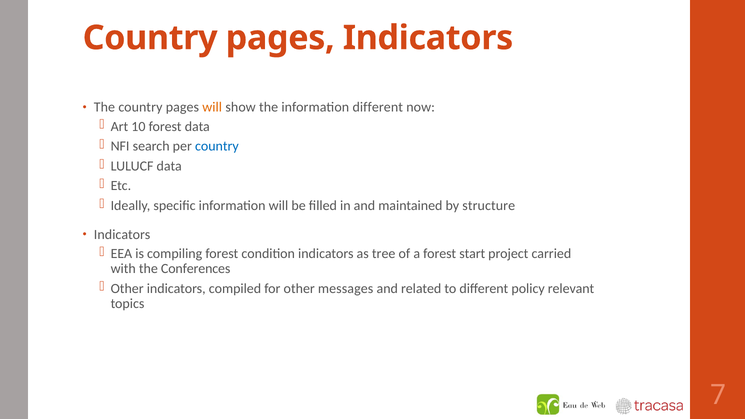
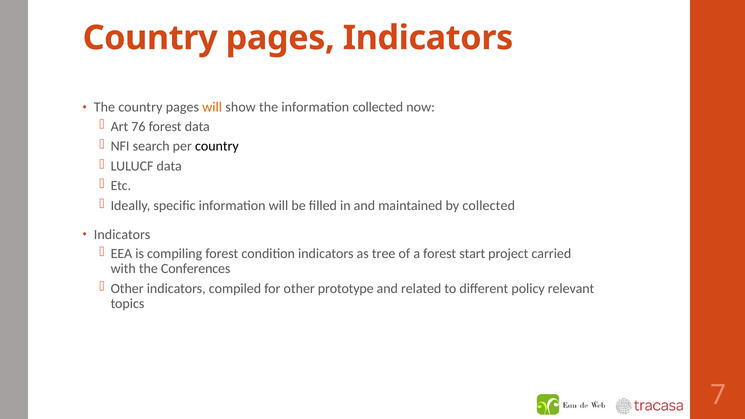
information different: different -> collected (378, 107)
10: 10 -> 76 (138, 126)
country colour: blue -> black (217, 146)
by structure: structure -> collected (489, 205)
messages: messages -> prototype (346, 288)
